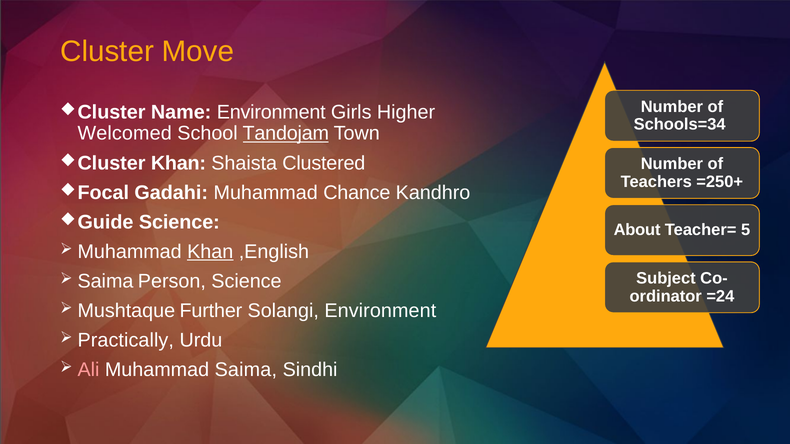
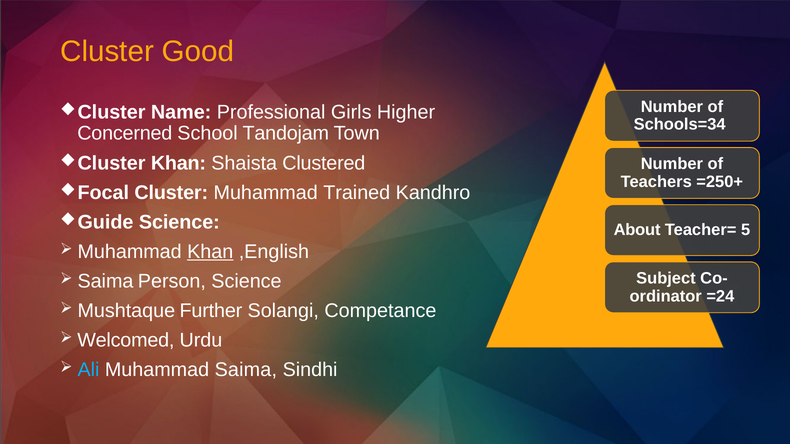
Move: Move -> Good (198, 51)
Name Environment: Environment -> Professional (271, 112)
Welcomed: Welcomed -> Concerned (125, 134)
Tandojam underline: present -> none (286, 134)
Gadahi: Gadahi -> Cluster (171, 193)
Chance: Chance -> Trained (357, 193)
Solangi Environment: Environment -> Competance (380, 311)
Practically: Practically -> Welcomed (126, 340)
Ali colour: pink -> light blue (88, 370)
